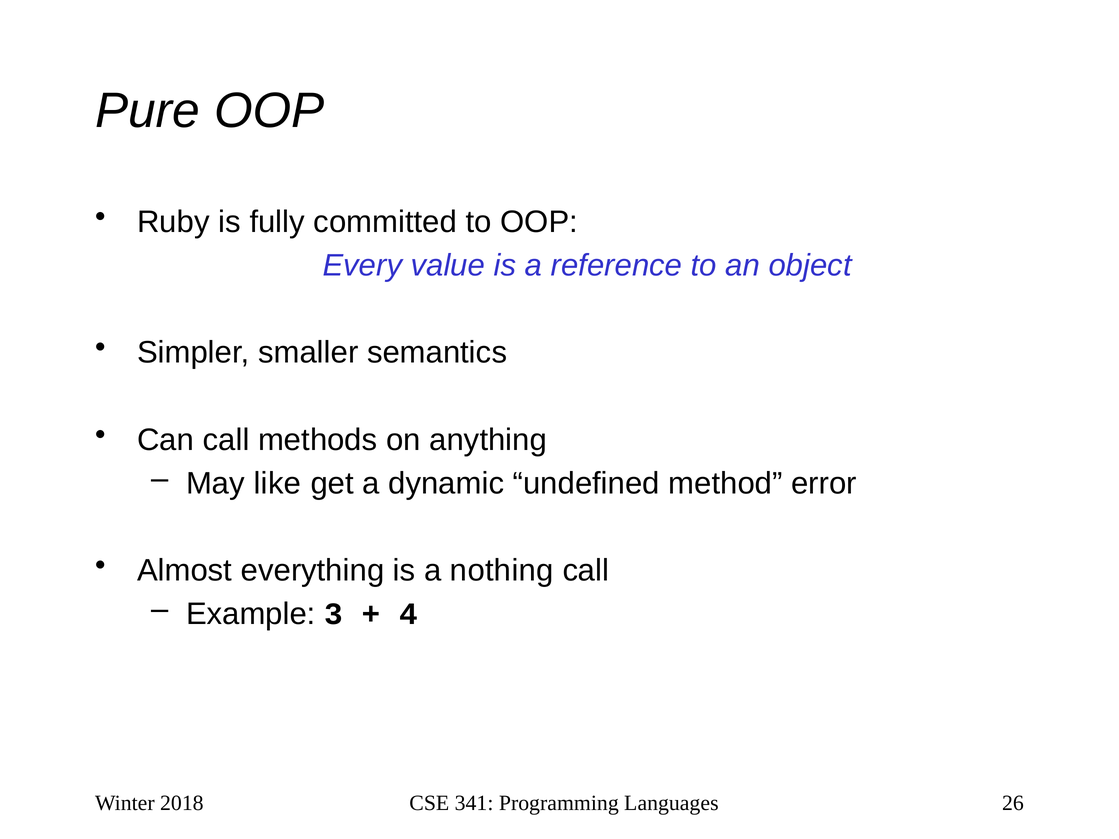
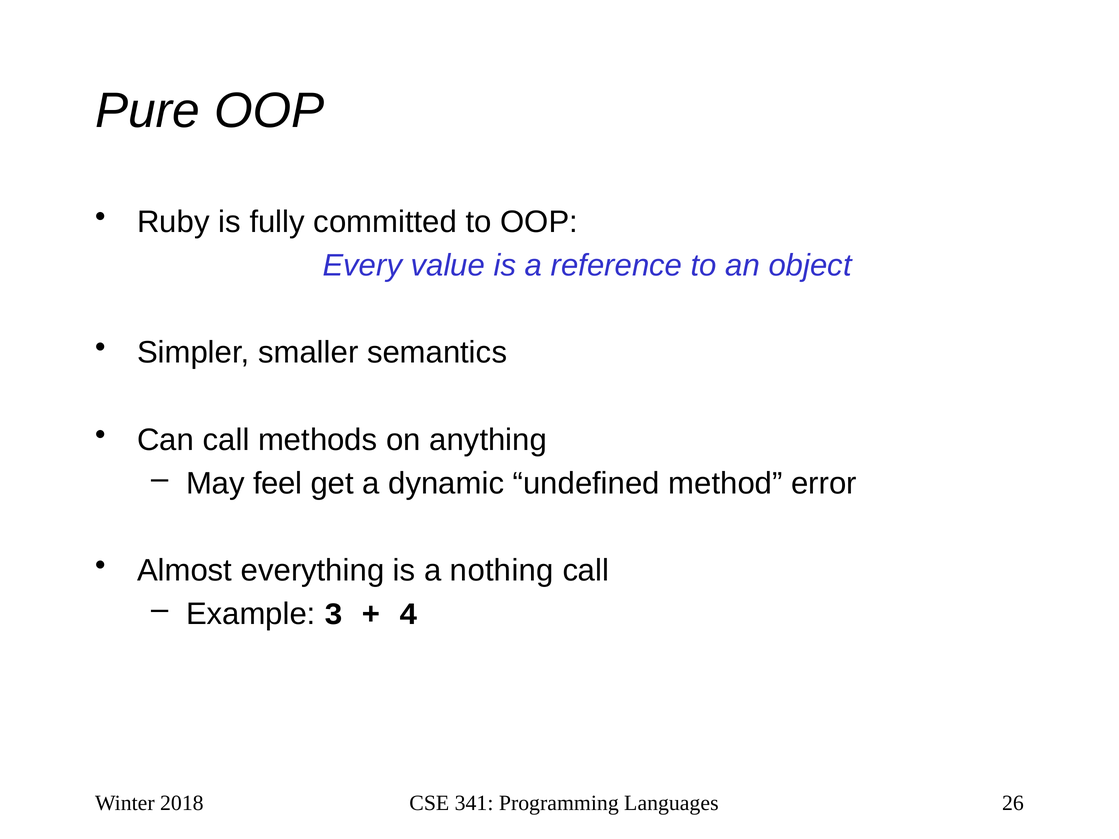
like: like -> feel (278, 483)
